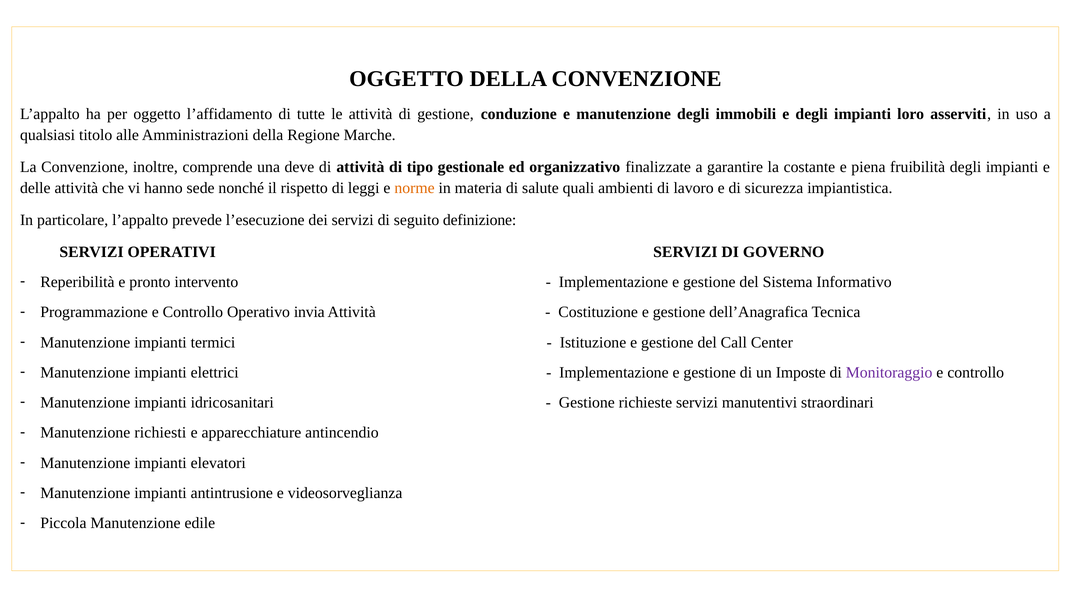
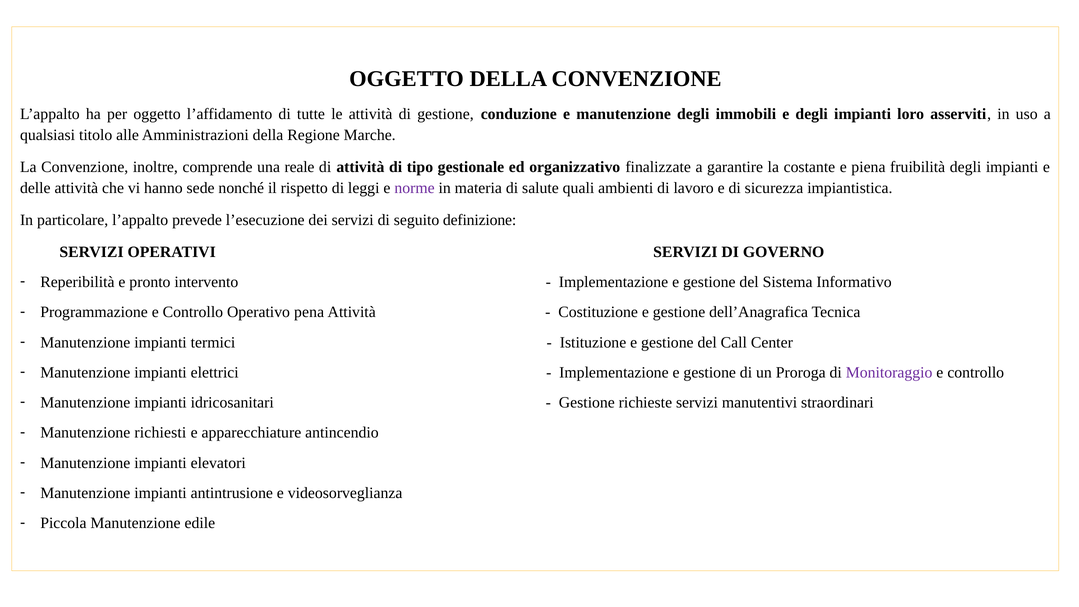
deve: deve -> reale (300, 167)
norme colour: orange -> purple (415, 188)
invia: invia -> pena (309, 312)
Imposte: Imposte -> Proroga (801, 372)
